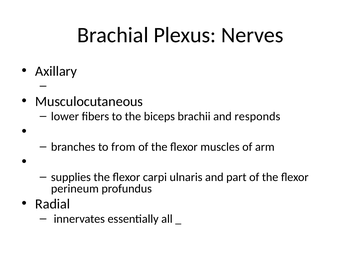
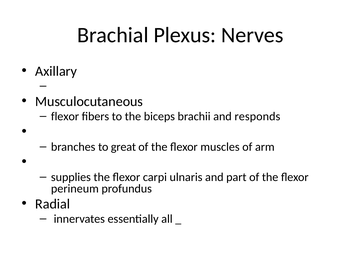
lower: lower -> flexor (65, 116)
from: from -> great (123, 147)
